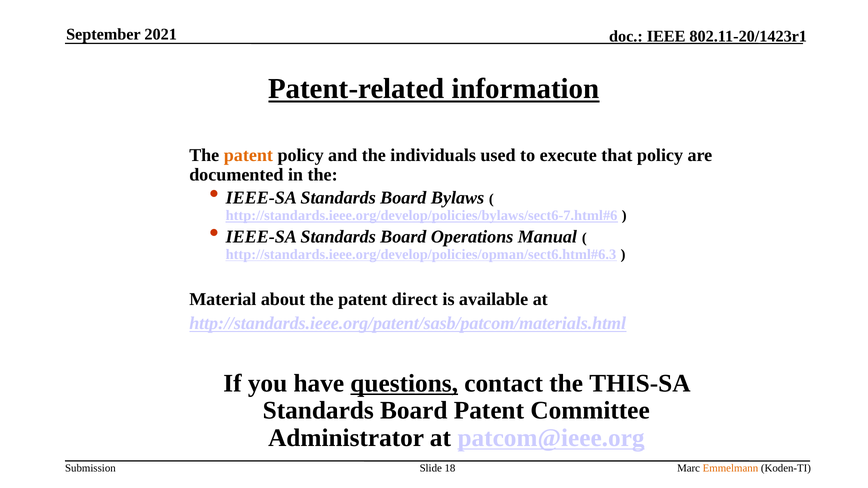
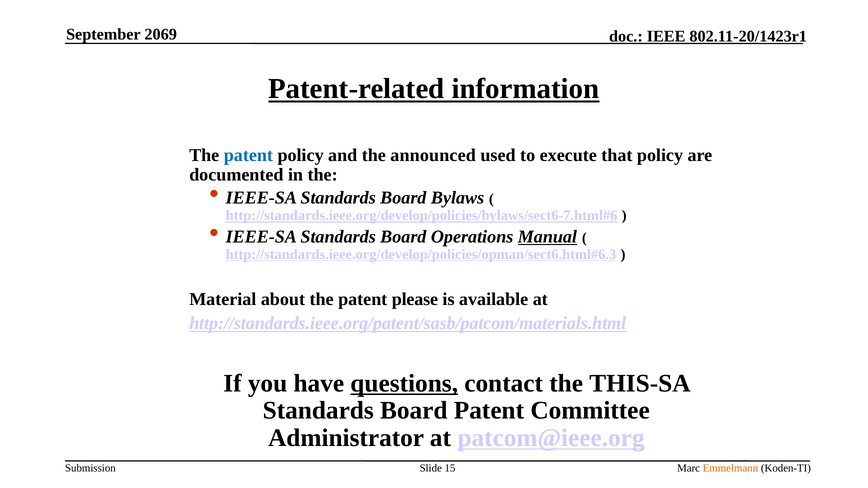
2021: 2021 -> 2069 (161, 35)
patent colour: orange -> blue (248, 155)
individuals: individuals -> announced (433, 155)
Manual underline: none -> present (547, 237)
direct: direct -> please (415, 300)
18: 18 -> 15 (450, 468)
